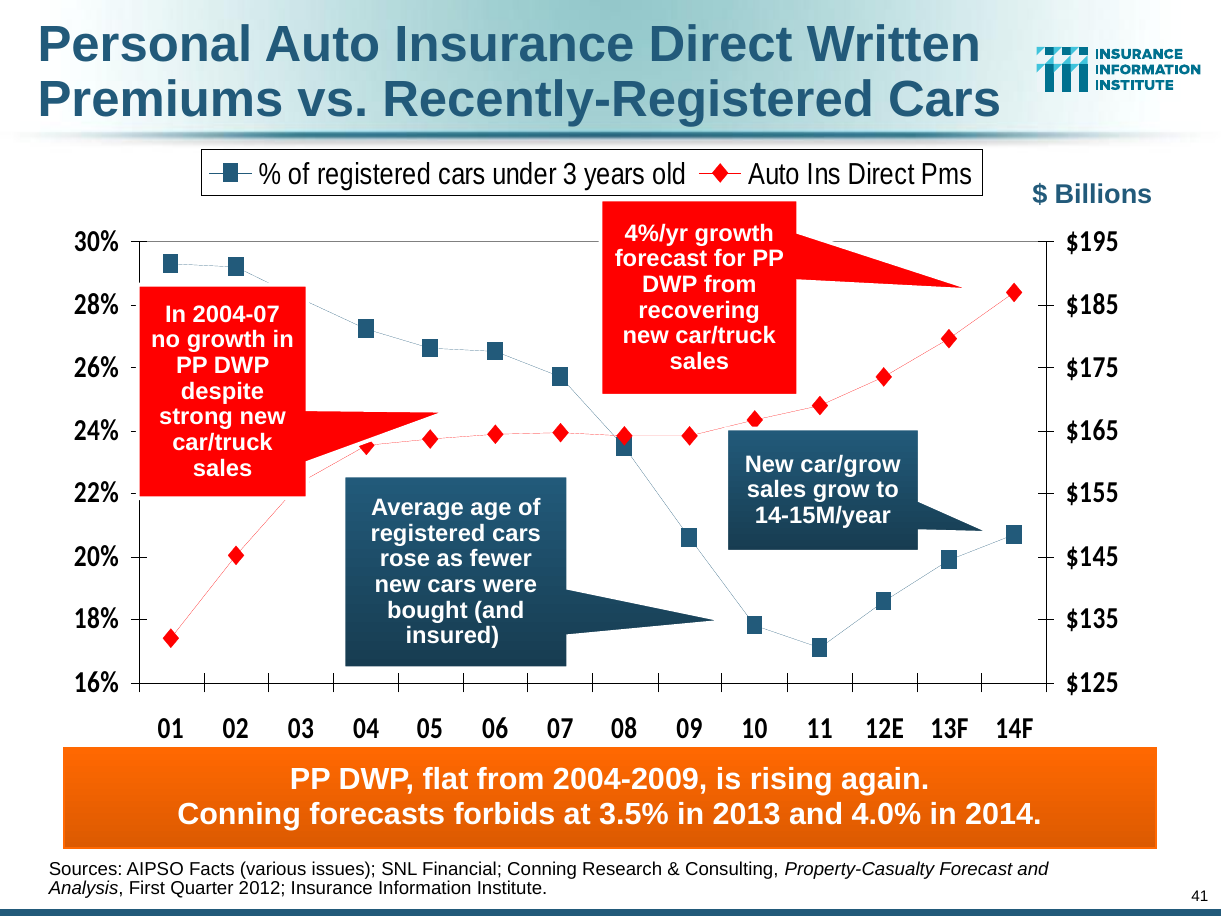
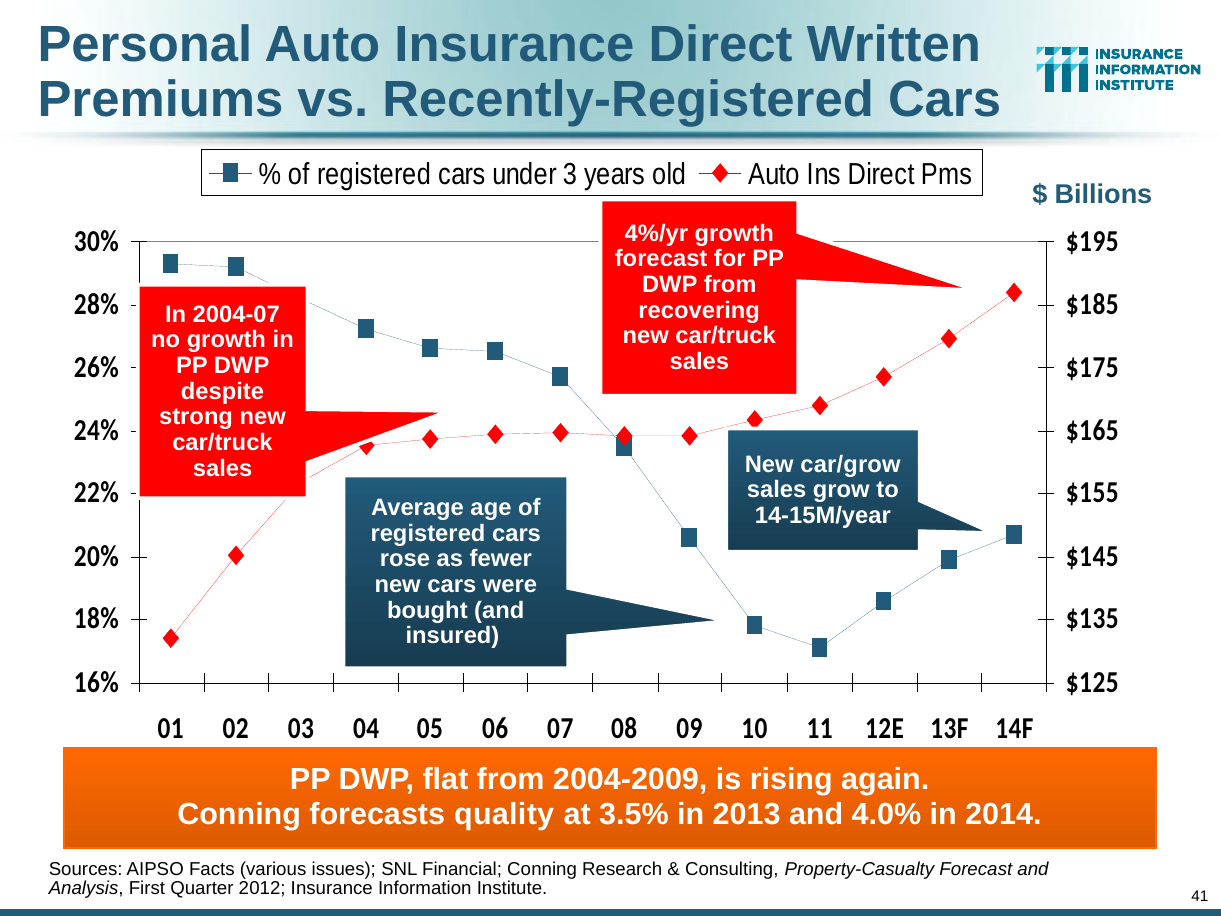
forbids: forbids -> quality (504, 814)
